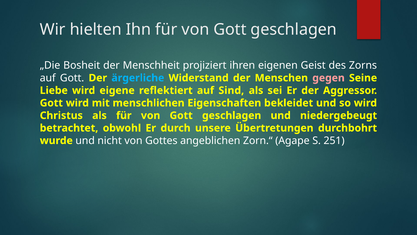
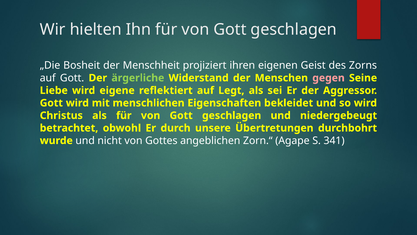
ärgerliche colour: light blue -> light green (138, 78)
Sind: Sind -> Legt (231, 90)
251: 251 -> 341 (334, 140)
